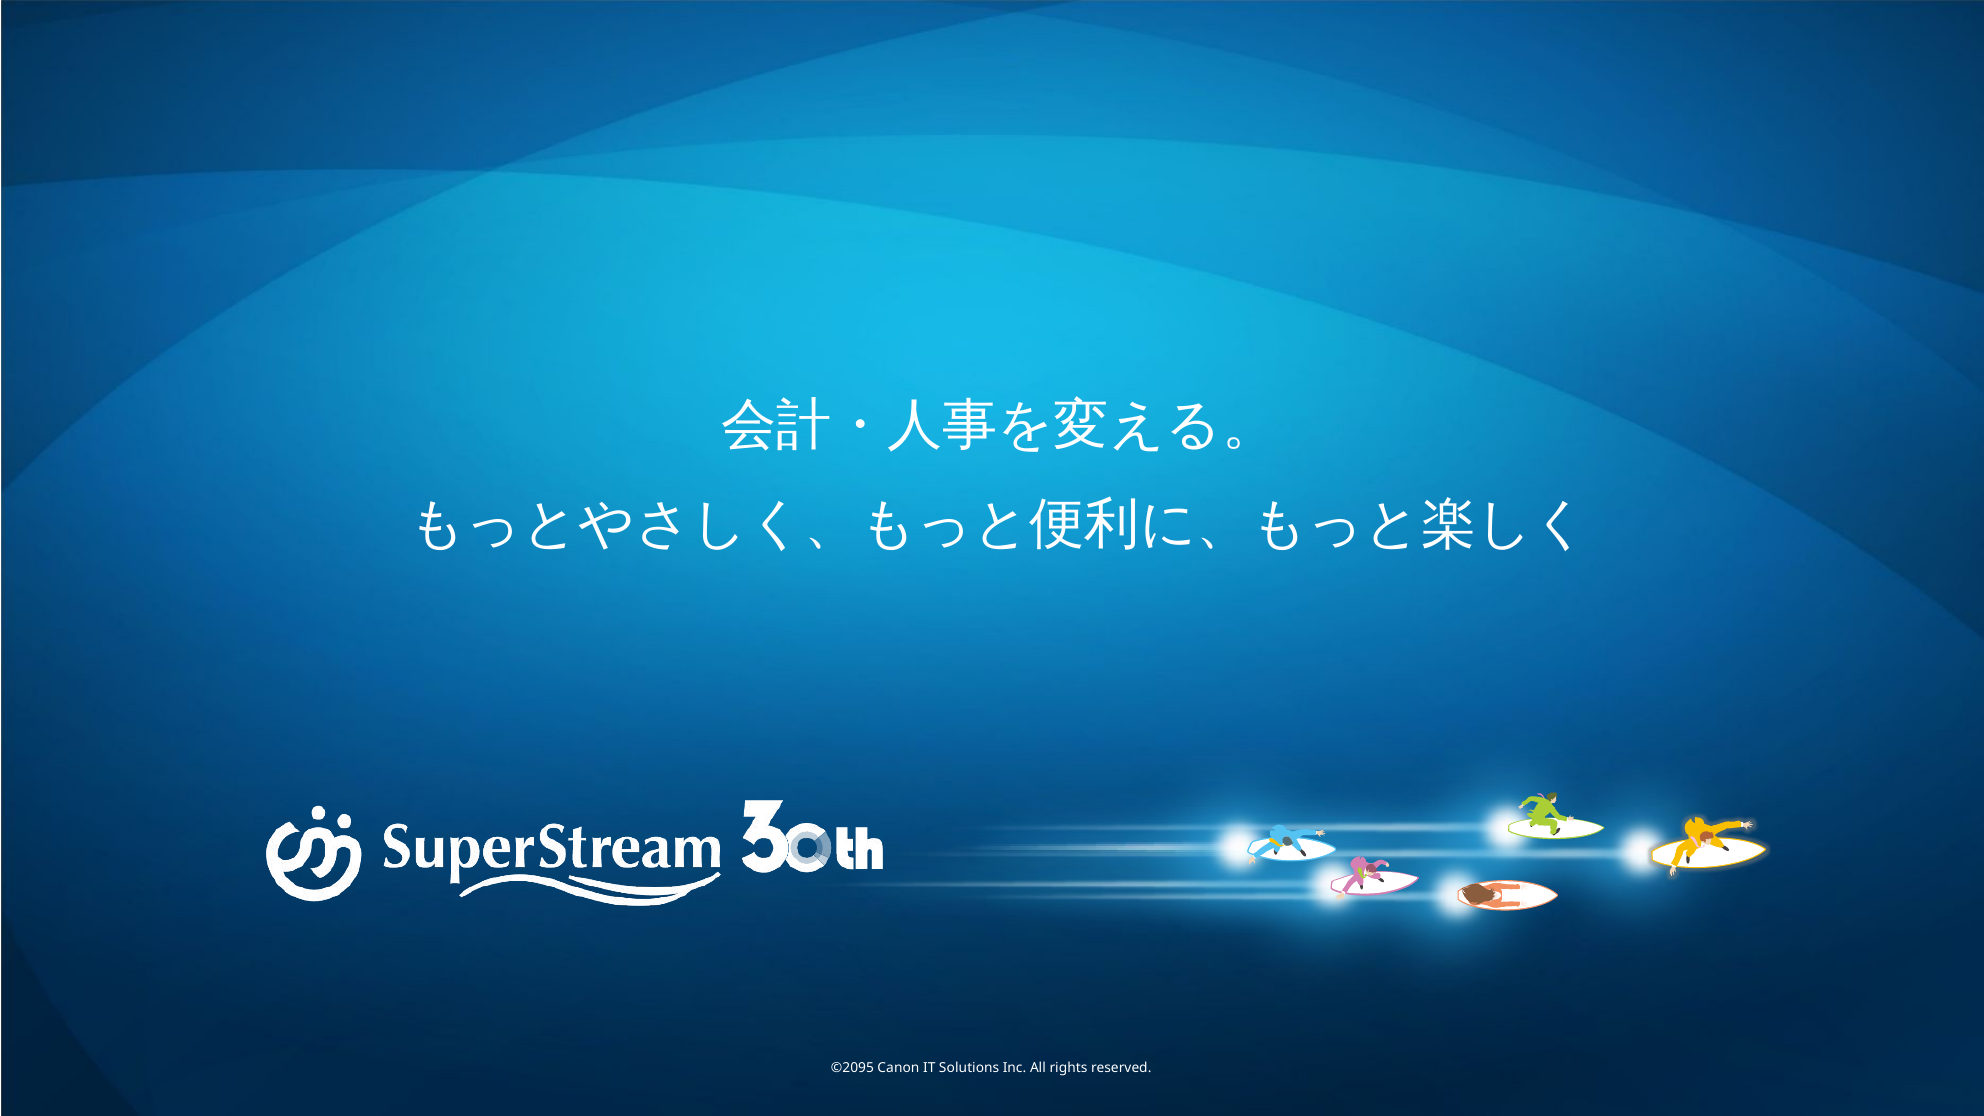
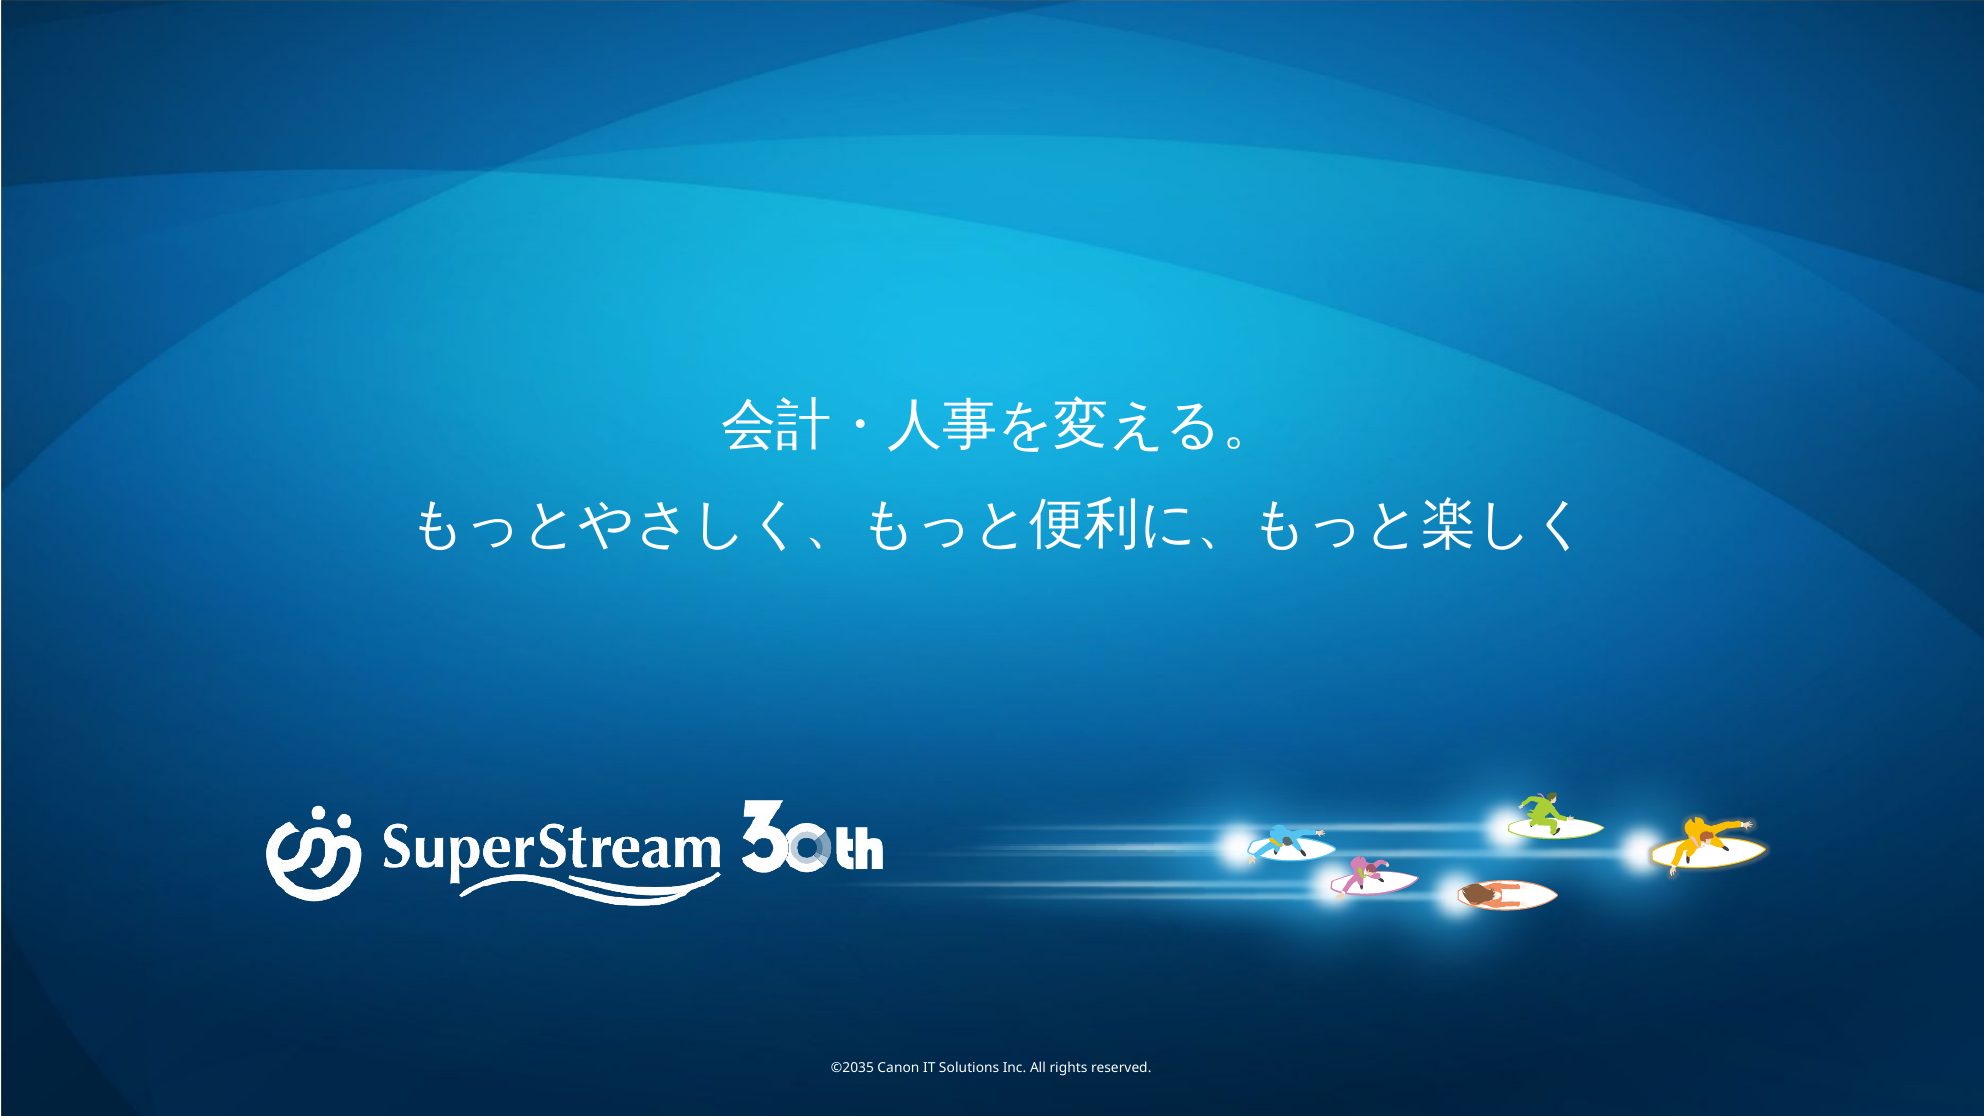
©2095: ©2095 -> ©2035 (852, 1068)
